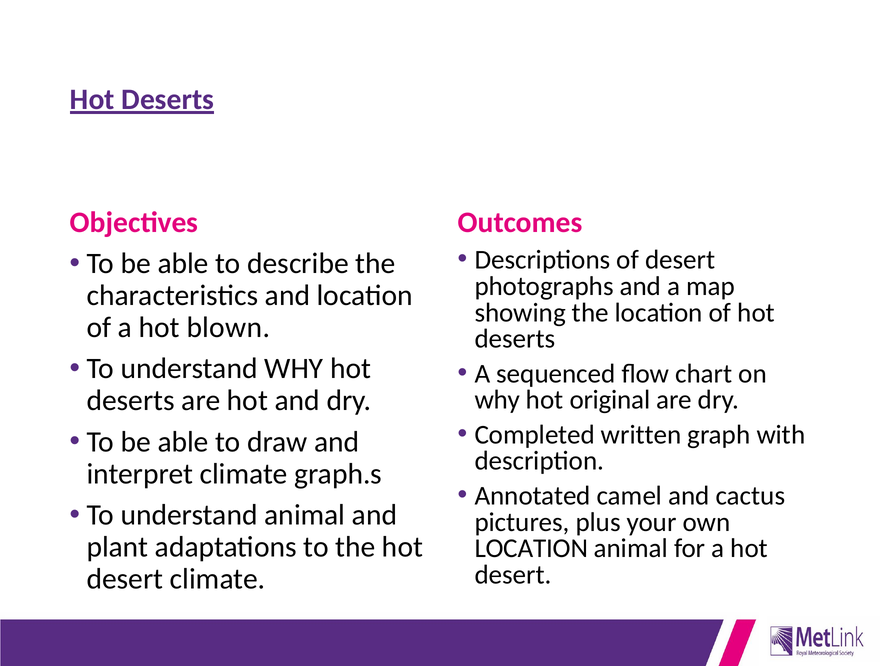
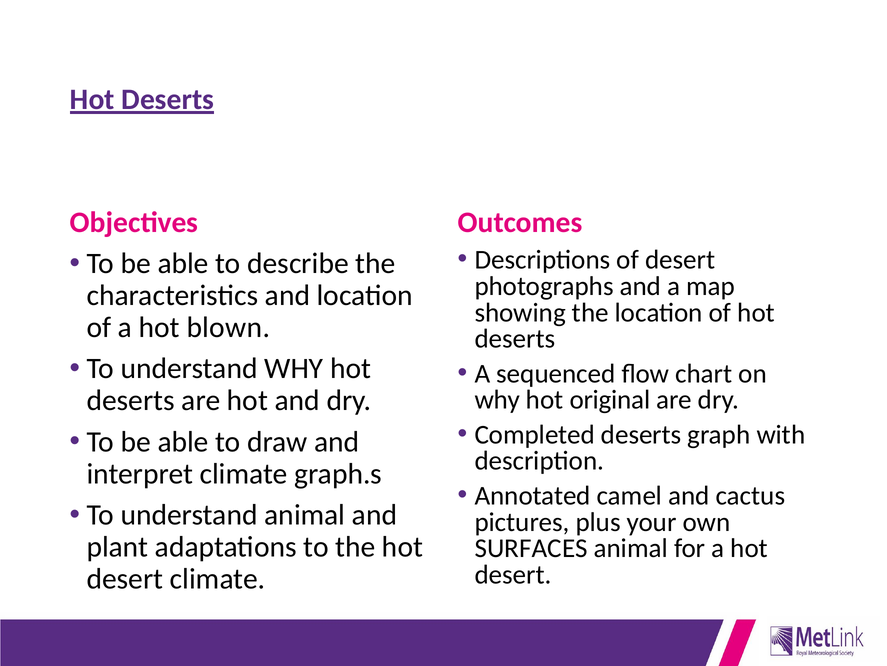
Completed written: written -> deserts (641, 434)
LOCATION: LOCATION -> SURFACES (531, 548)
